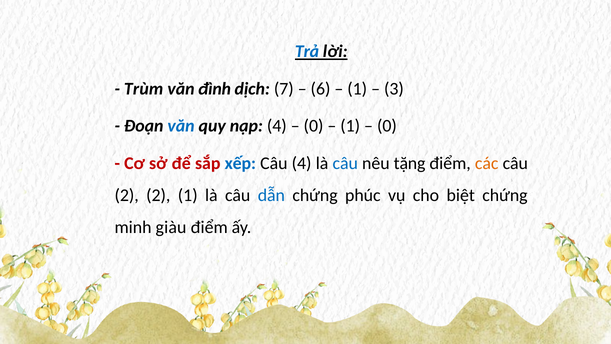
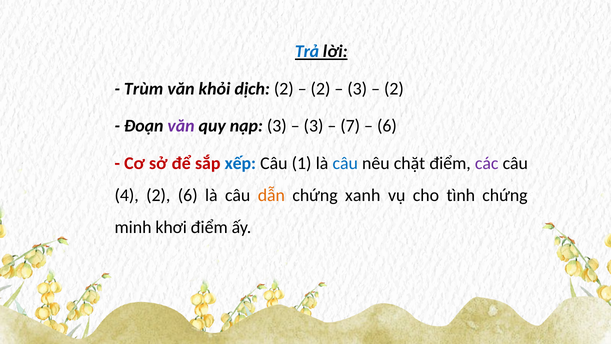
đình: đình -> khỏi (215, 89)
dịch 7: 7 -> 2 (284, 89)
6: 6 -> 2 (321, 89)
1: 1 -> 3 (357, 89)
3: 3 -> 2 (394, 89)
văn colour: blue -> purple (181, 126)
nạp 4: 4 -> 3 (277, 126)
0: 0 -> 3 (314, 126)
1: 1 -> 7 (350, 126)
0: 0 -> 6 (387, 126)
Câu 4: 4 -> 1 (302, 163)
tặng: tặng -> chặt (410, 163)
các colour: orange -> purple (487, 163)
2: 2 -> 4 (127, 195)
2 1: 1 -> 6 (188, 195)
dẫn colour: blue -> orange (271, 195)
phúc: phúc -> xanh (363, 195)
biệt: biệt -> tình (461, 195)
giàu: giàu -> khơi (171, 227)
